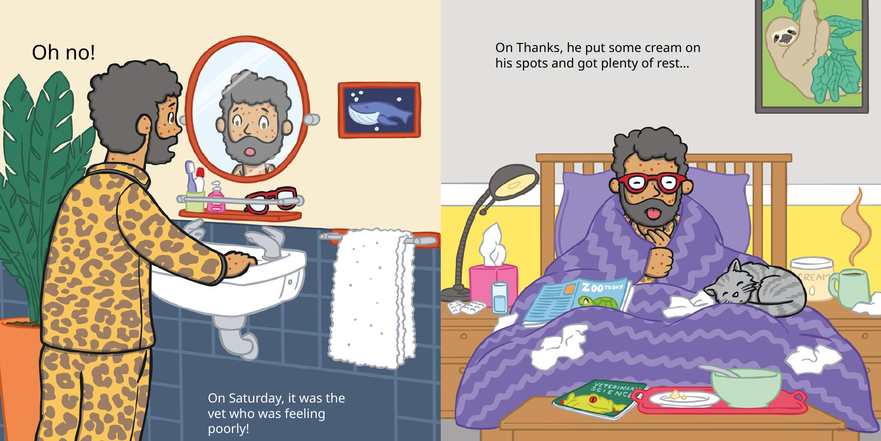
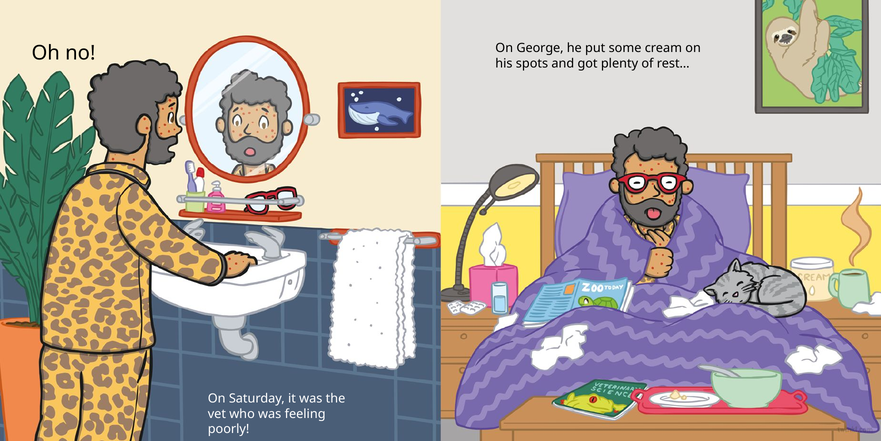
Thanks: Thanks -> George (540, 48)
